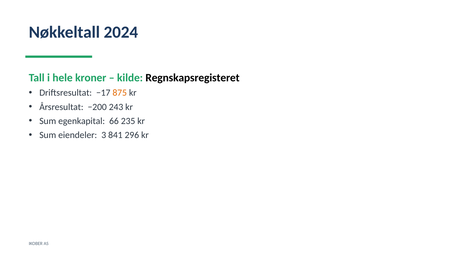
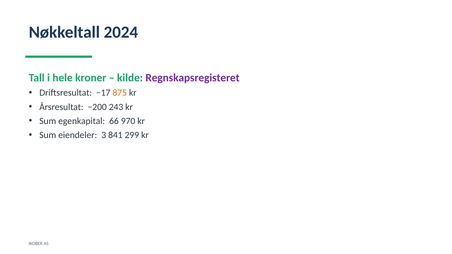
Regnskapsregisteret colour: black -> purple (193, 78)
235: 235 -> 970 (128, 121)
296: 296 -> 299 (132, 135)
